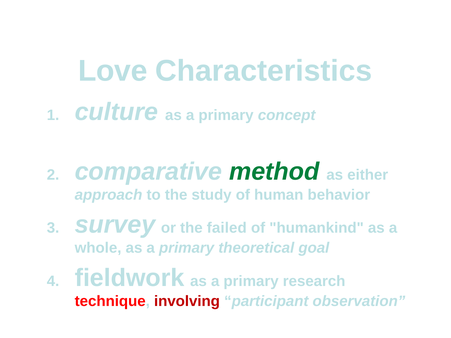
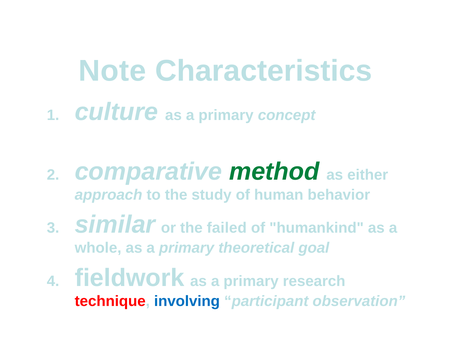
Love: Love -> Note (112, 71)
survey: survey -> similar (115, 225)
involving colour: red -> blue (187, 301)
